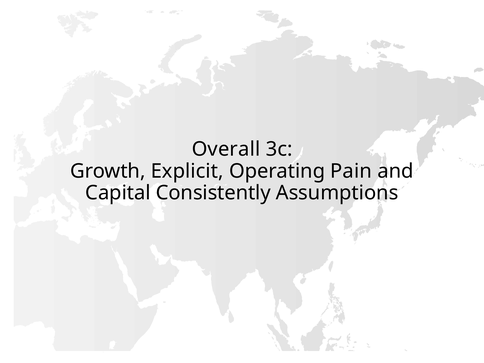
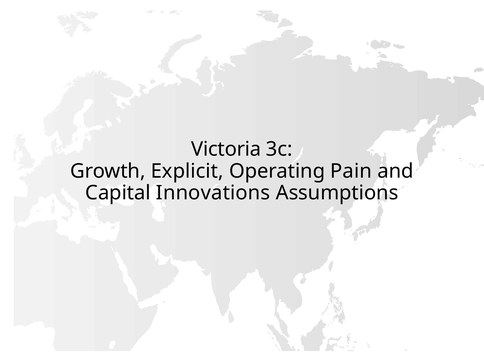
Overall: Overall -> Victoria (226, 149)
Consistently: Consistently -> Innovations (213, 193)
